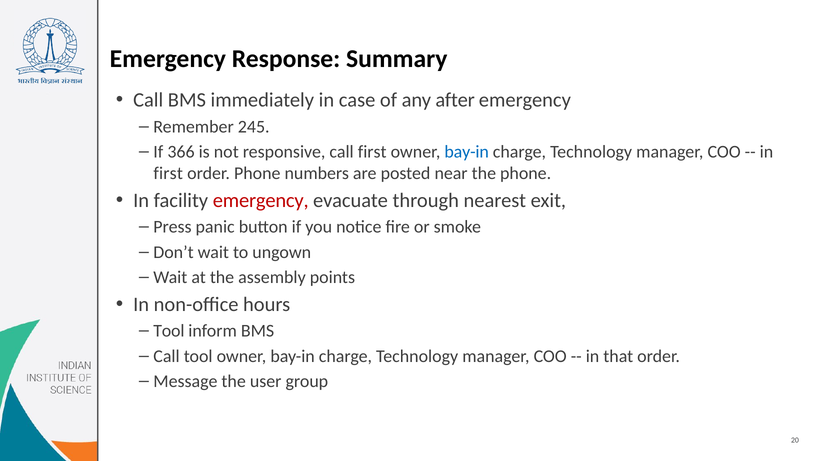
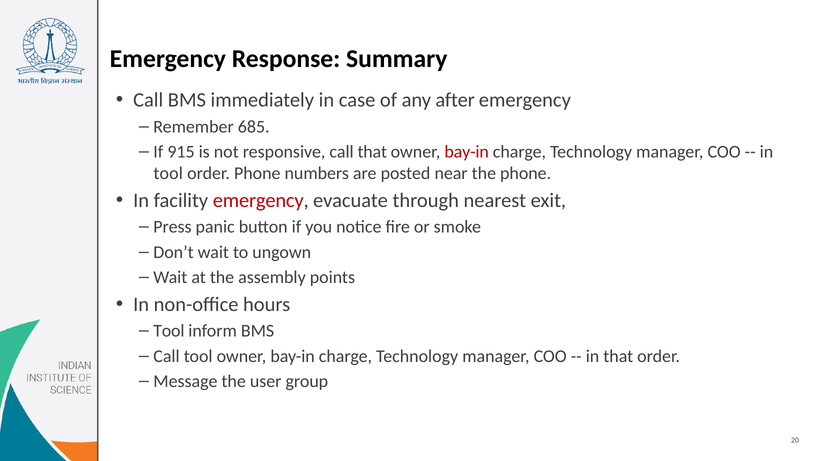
245: 245 -> 685 (254, 127)
366: 366 -> 915 (181, 152)
call first: first -> that (372, 152)
bay-in colour: blue -> red (467, 152)
first: first -> tool (168, 173)
